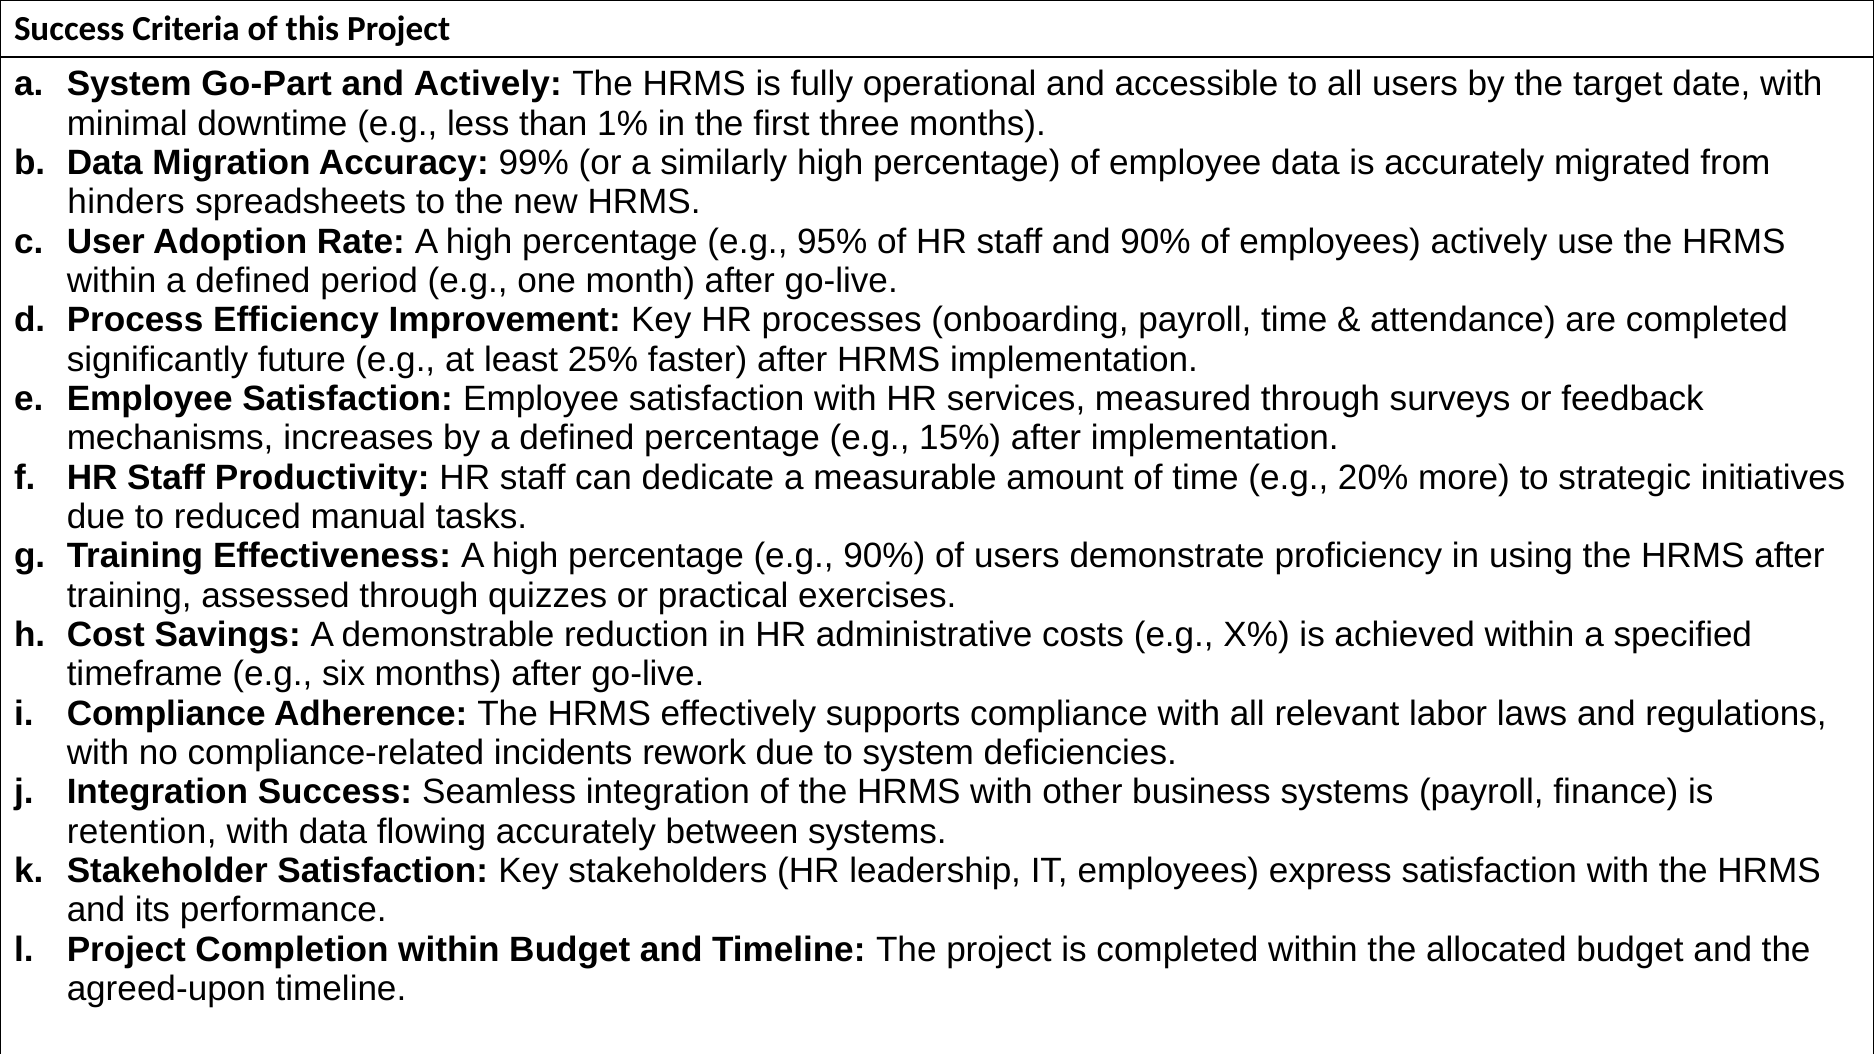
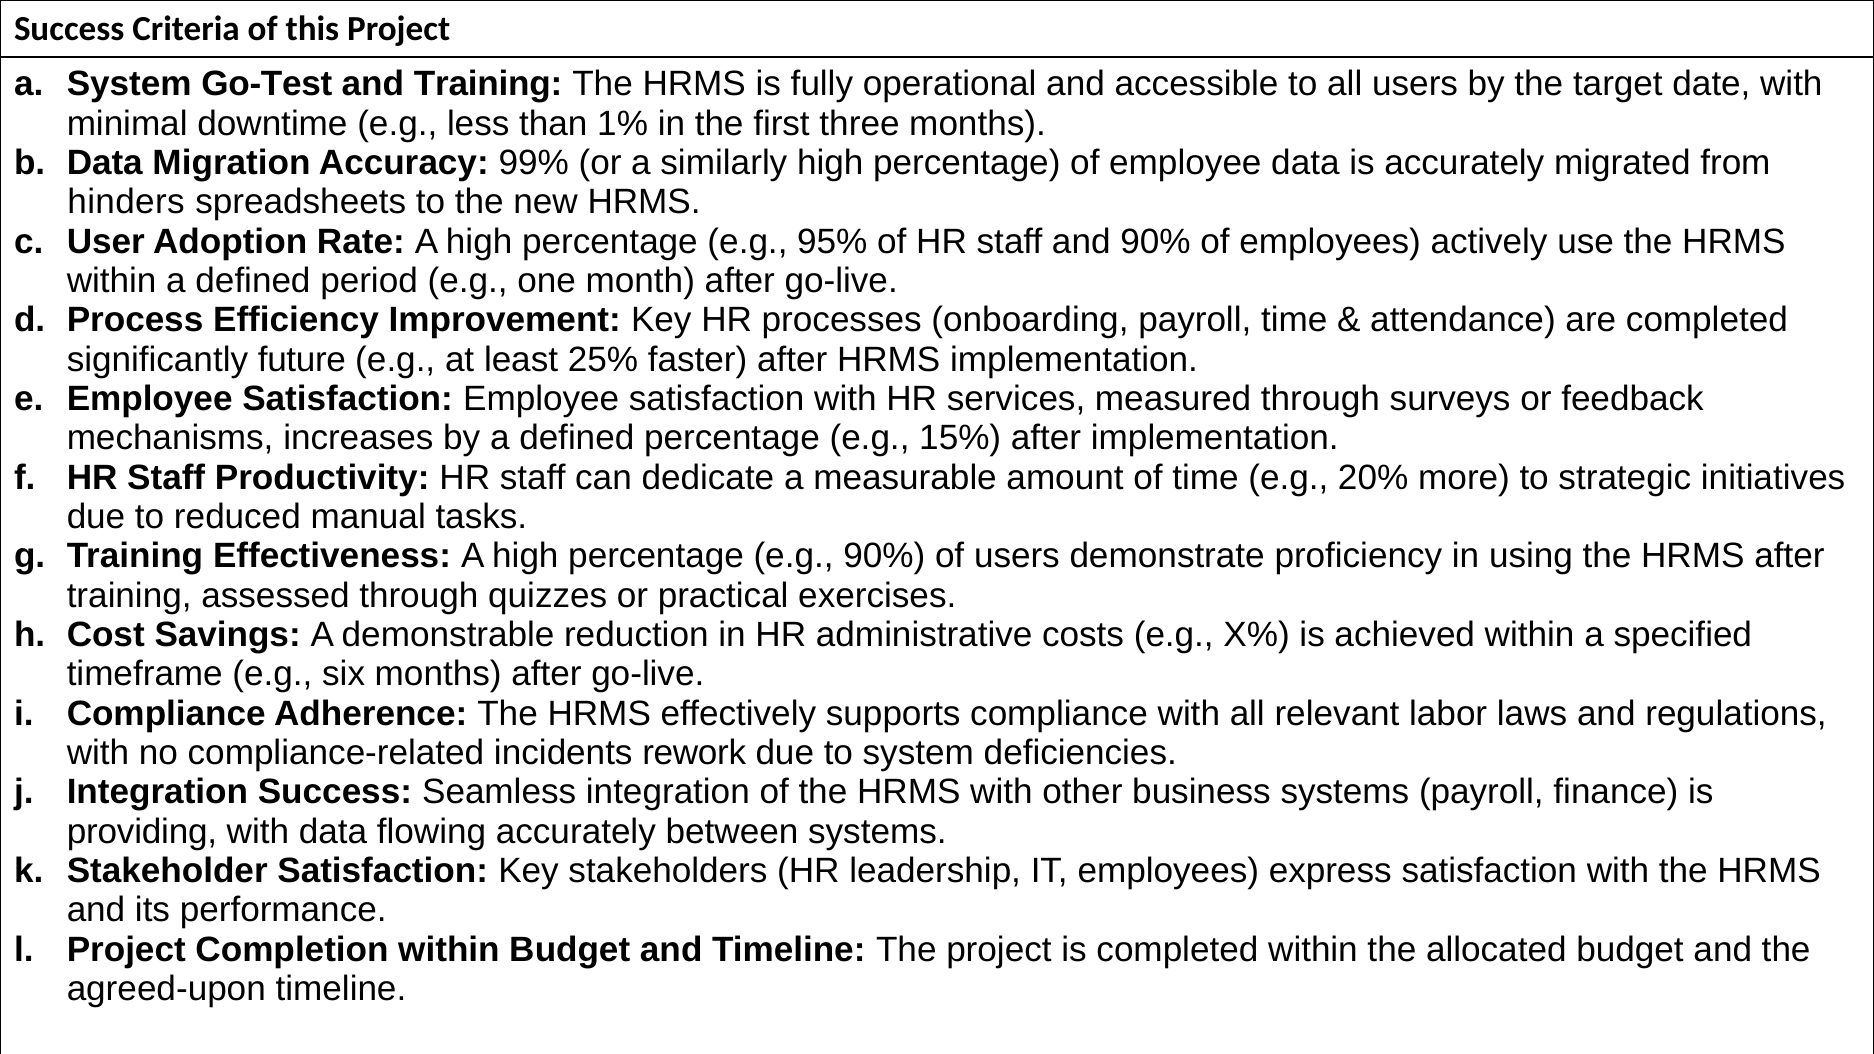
Go-Part: Go-Part -> Go-Test (267, 84)
and Actively: Actively -> Training (488, 84)
retention: retention -> providing (142, 832)
